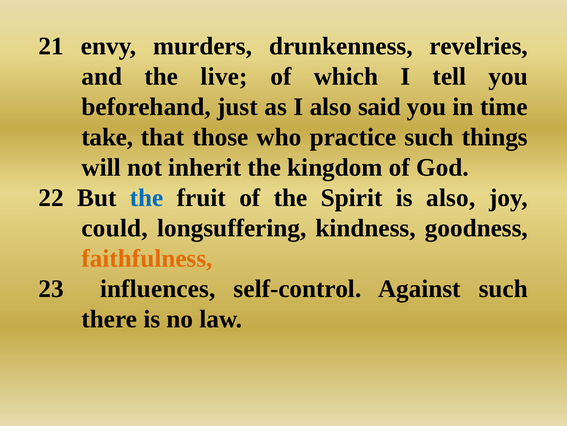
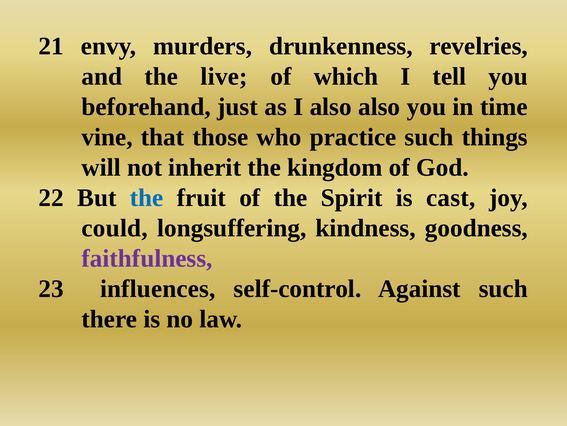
also said: said -> also (379, 107)
take: take -> vine (107, 137)
is also: also -> cast (451, 197)
faithfulness colour: orange -> purple (147, 258)
